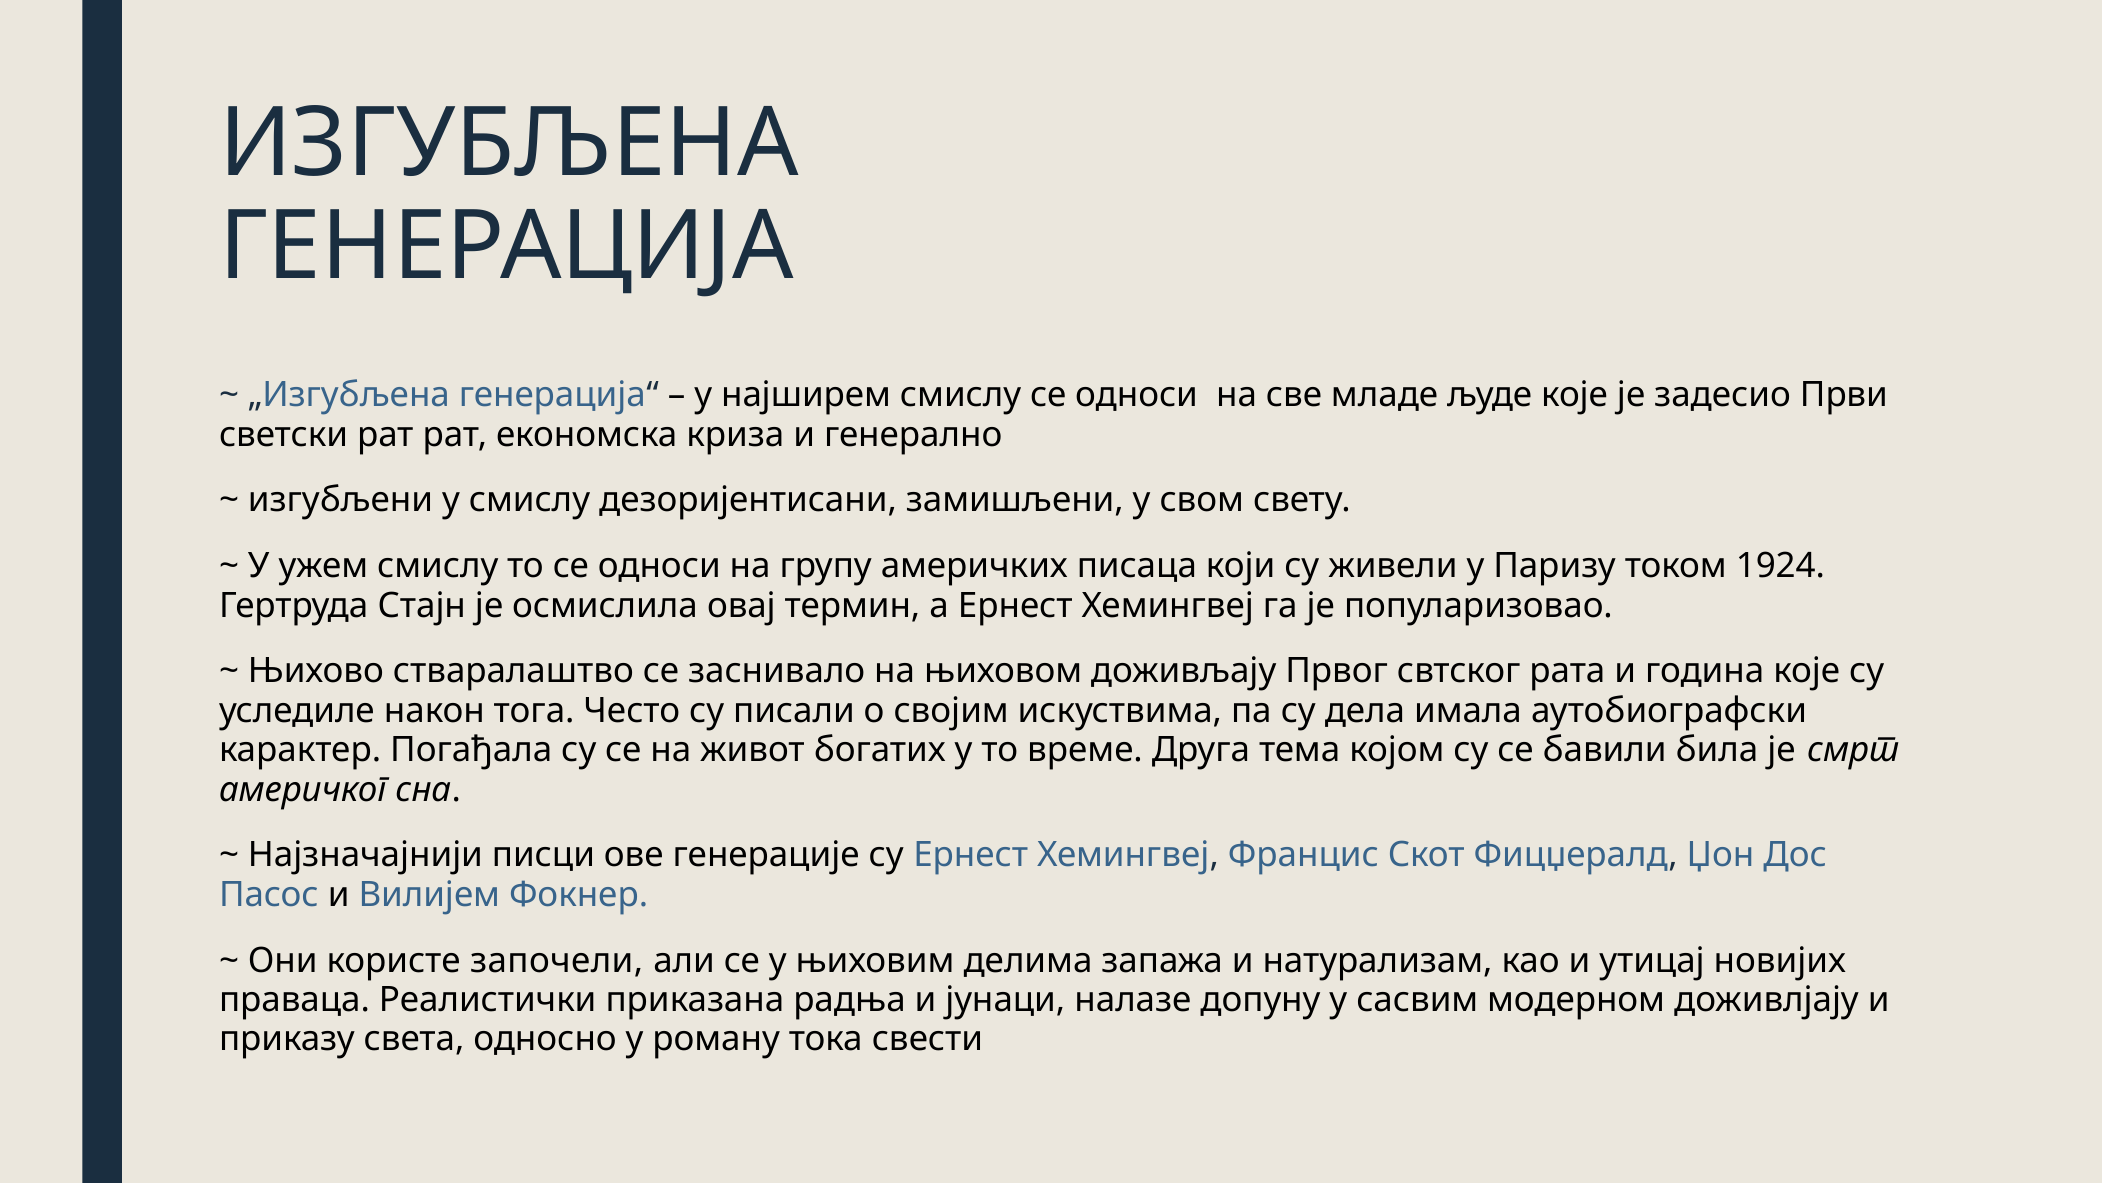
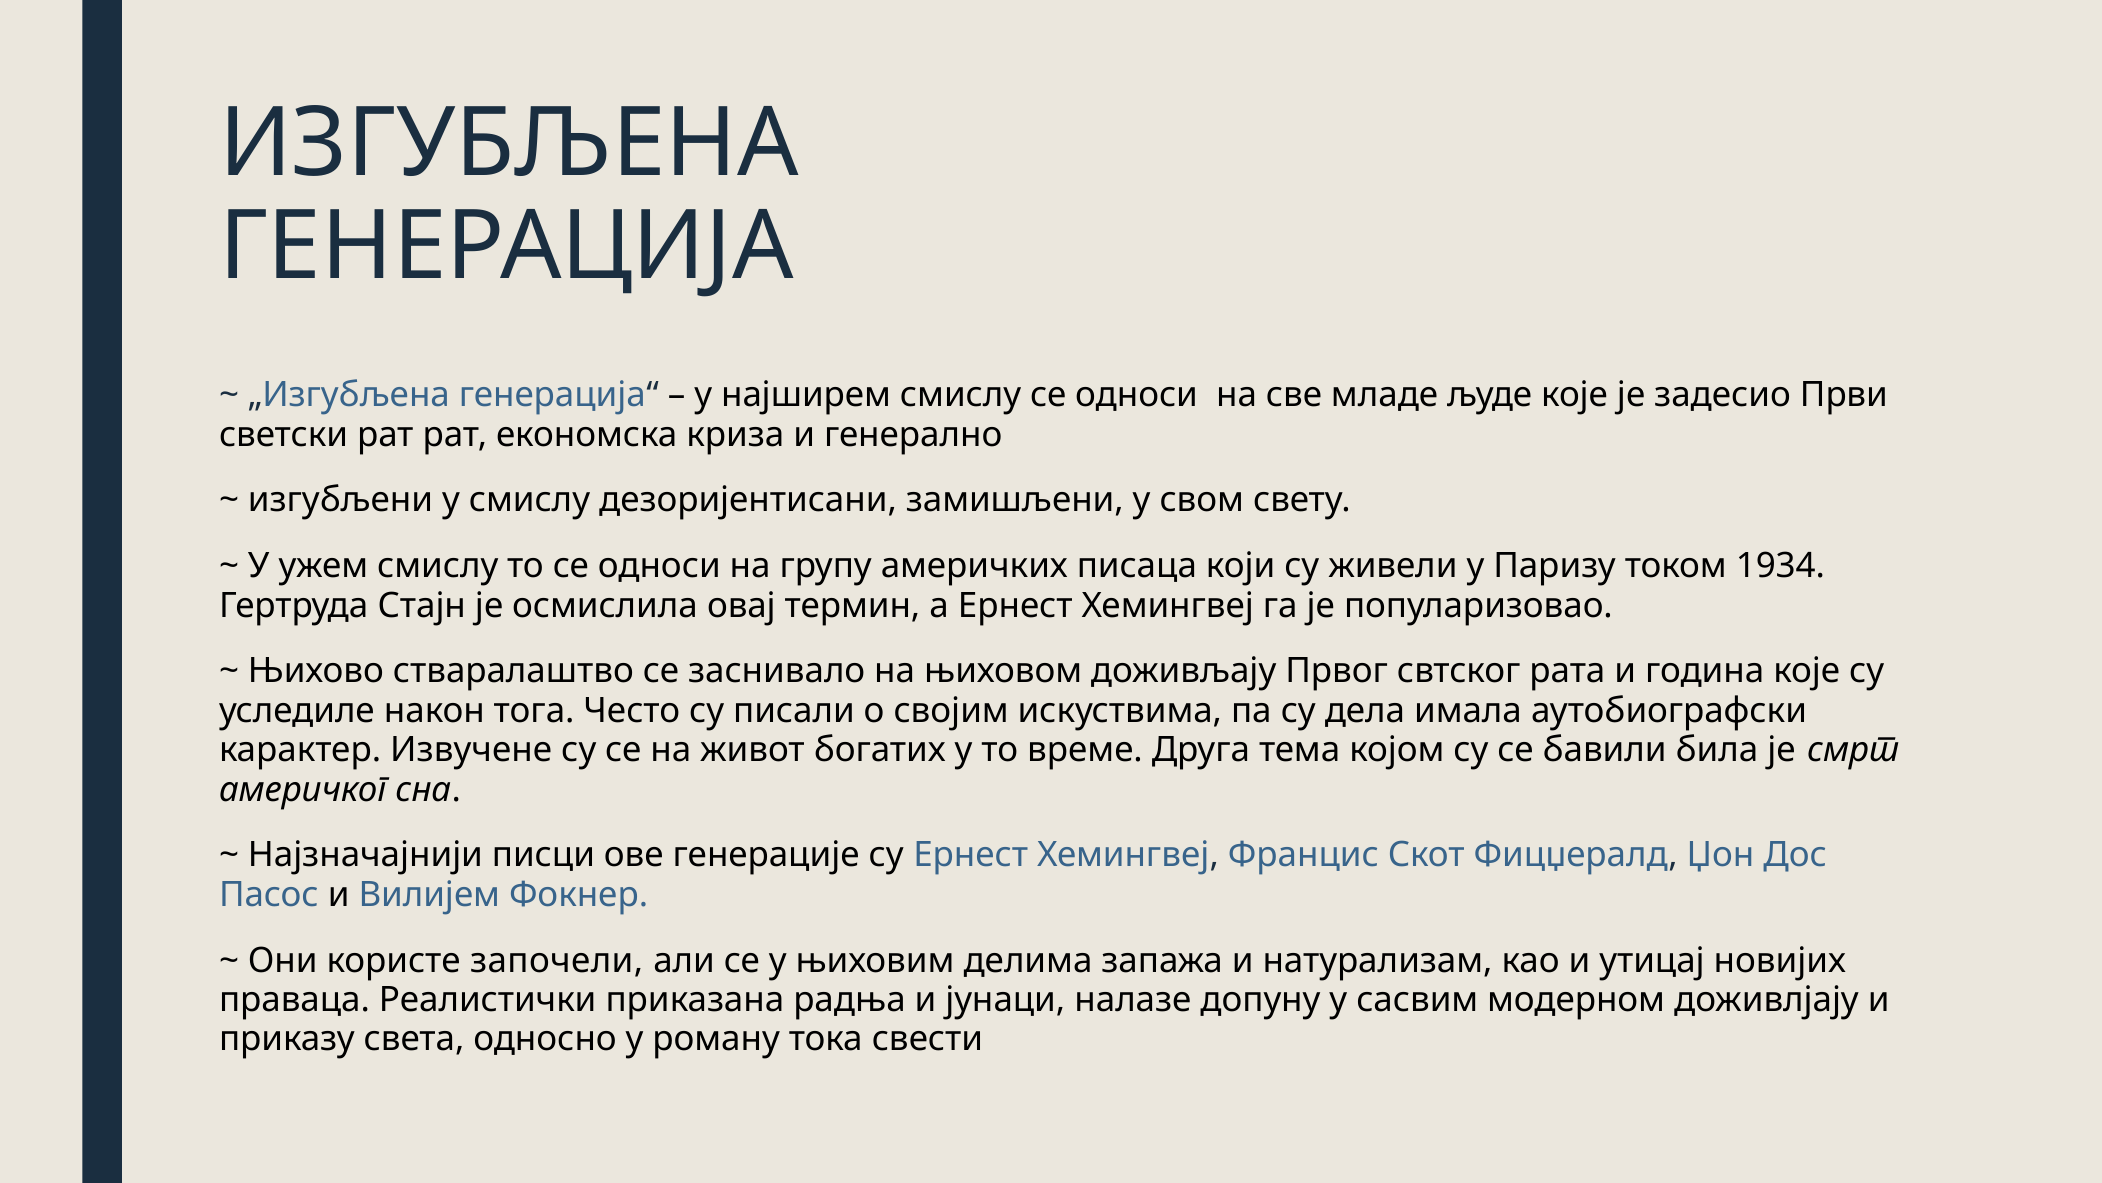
1924: 1924 -> 1934 (1780, 566)
Погађала: Погађала -> Извучене (471, 750)
